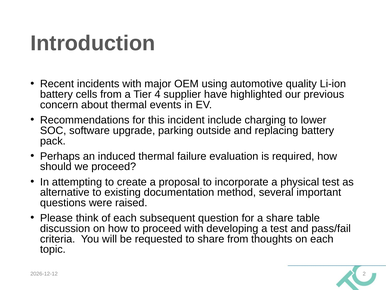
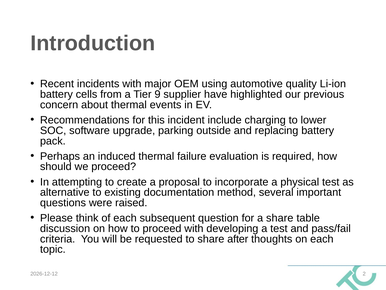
4: 4 -> 9 (157, 94)
share from: from -> after (238, 239)
